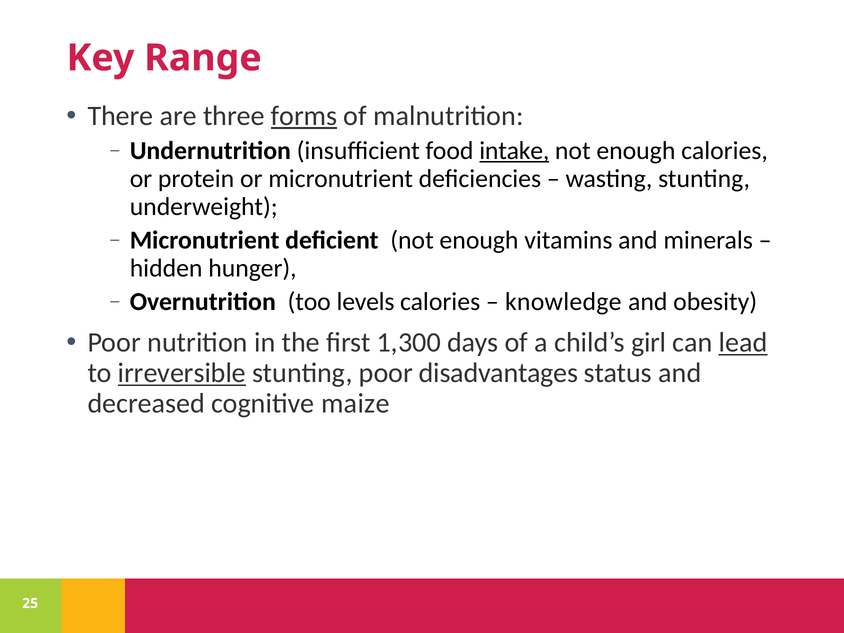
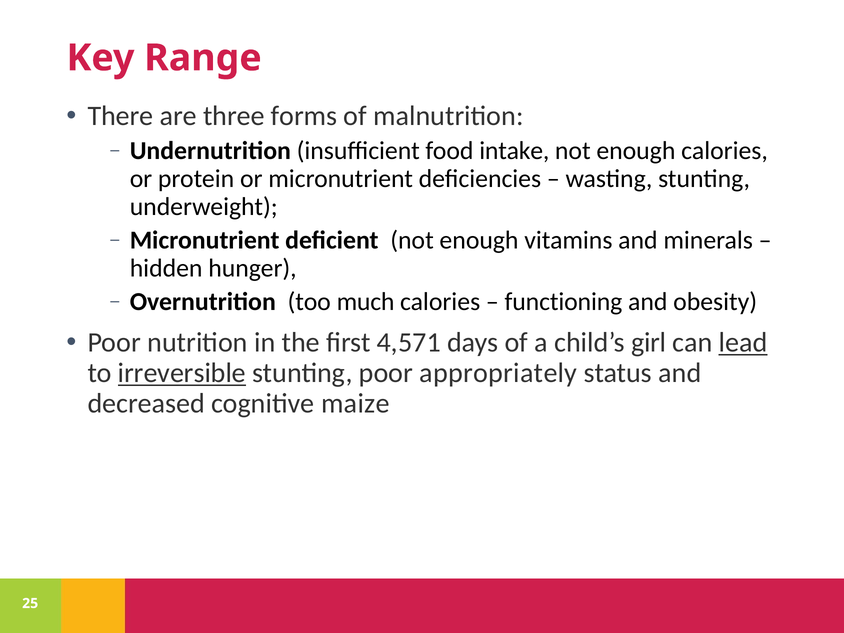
forms underline: present -> none (304, 116)
intake underline: present -> none (514, 151)
levels: levels -> much (366, 302)
knowledge: knowledge -> functioning (563, 302)
1,300: 1,300 -> 4,571 (409, 343)
disadvantages: disadvantages -> appropriately (498, 373)
